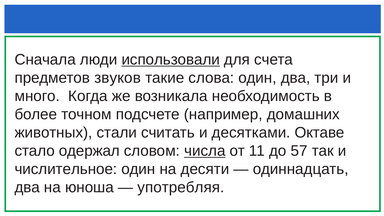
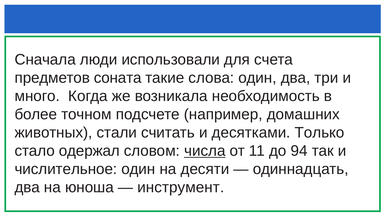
использовали underline: present -> none (171, 60)
звуков: звуков -> соната (118, 78)
Октаве: Октаве -> Только (319, 133)
57: 57 -> 94 (299, 151)
употребляя: употребляя -> инструмент (181, 187)
